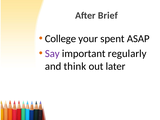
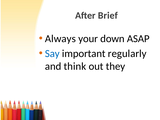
College: College -> Always (60, 39)
spent: spent -> down (112, 39)
Say colour: purple -> blue (52, 54)
later: later -> they (115, 66)
